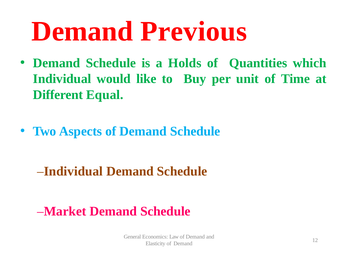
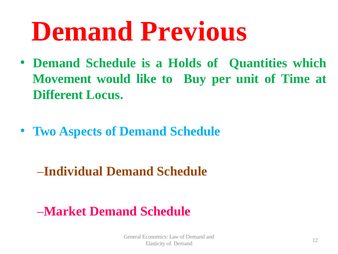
Individual: Individual -> Movement (62, 79)
Equal: Equal -> Locus (105, 95)
